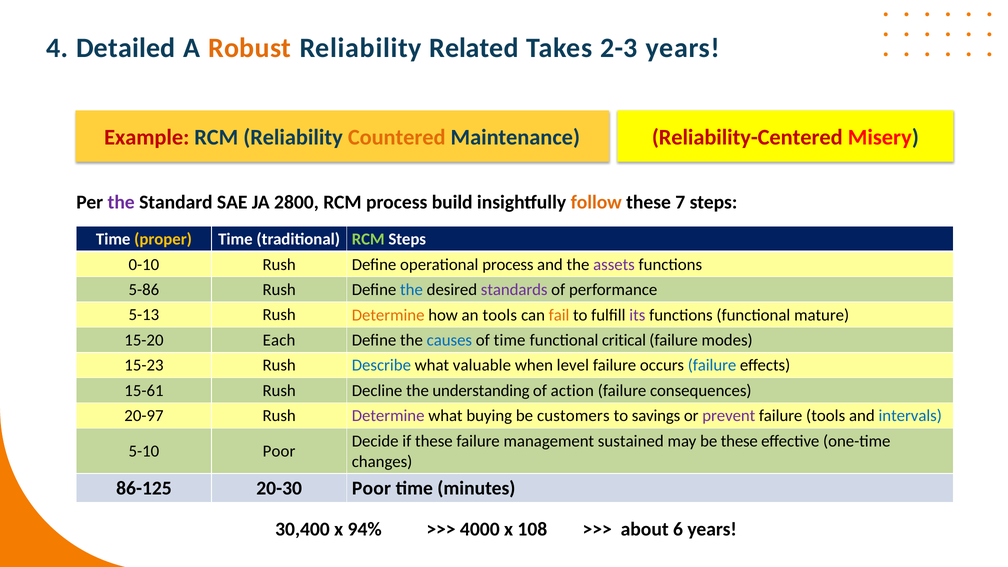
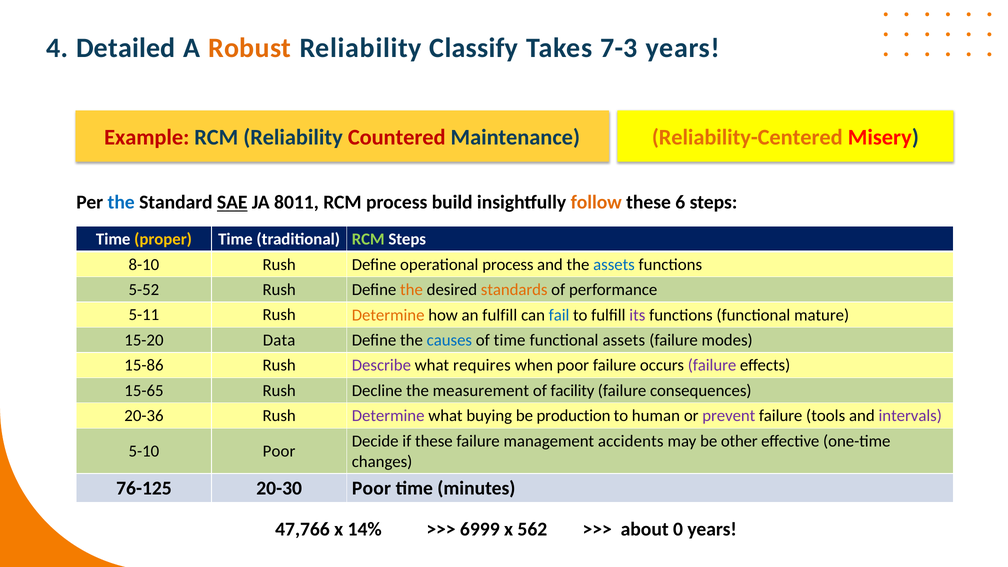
Related: Related -> Classify (474, 48)
2-3: 2-3 -> 7-3 (619, 48)
Countered colour: orange -> red (397, 138)
Reliability-Centered colour: red -> orange (747, 138)
the colour: purple -> blue (121, 202)
SAE underline: none -> present (232, 202)
2800: 2800 -> 8011 (296, 202)
7: 7 -> 6 (680, 202)
0-10: 0-10 -> 8-10 (144, 265)
assets colour: purple -> blue (614, 265)
5-86: 5-86 -> 5-52 (144, 290)
the colour: blue -> orange (411, 290)
standards colour: purple -> orange (514, 290)
5-13: 5-13 -> 5-11 (144, 315)
an tools: tools -> fulfill (500, 315)
fail colour: orange -> blue (559, 315)
Each: Each -> Data (279, 340)
functional critical: critical -> assets (624, 340)
15-23: 15-23 -> 15-86 (144, 365)
Describe colour: blue -> purple (381, 365)
valuable: valuable -> requires (482, 365)
when level: level -> poor (573, 365)
failure colour: blue -> purple (712, 365)
15-61: 15-61 -> 15-65 (144, 391)
understanding: understanding -> measurement (481, 391)
action: action -> facility (572, 391)
20-97: 20-97 -> 20-36 (144, 416)
customers: customers -> production (574, 416)
savings: savings -> human (656, 416)
intervals colour: blue -> purple (910, 416)
sustained: sustained -> accidents (631, 441)
be these: these -> other (739, 441)
86-125: 86-125 -> 76-125 (144, 488)
30,400: 30,400 -> 47,766 (302, 529)
94%: 94% -> 14% (365, 529)
4000: 4000 -> 6999 (480, 529)
108: 108 -> 562 (532, 529)
6: 6 -> 0 (678, 529)
